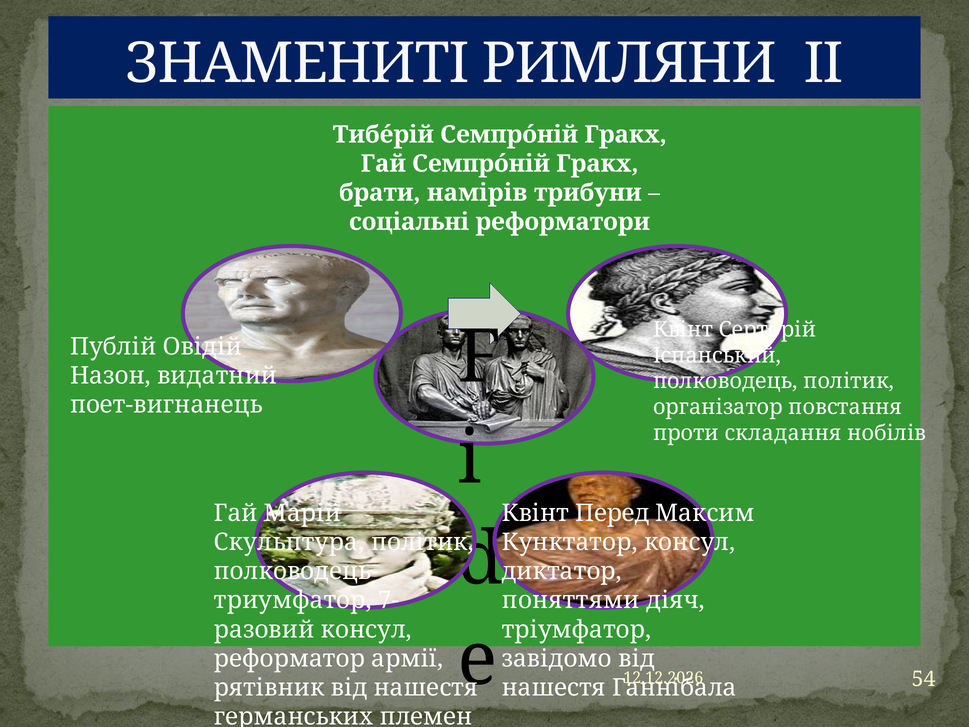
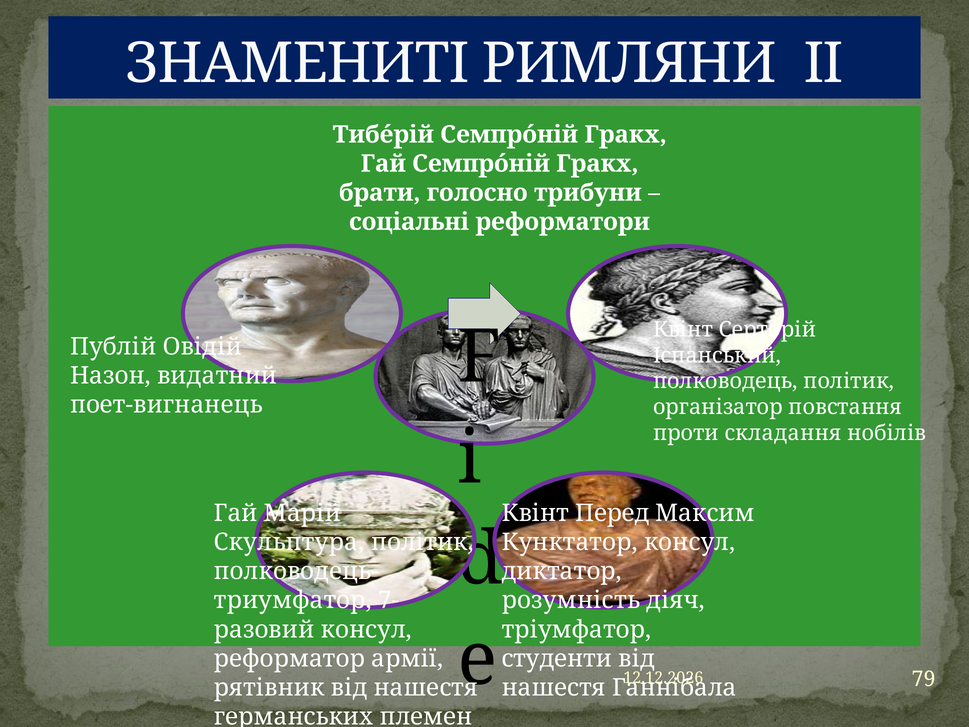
намірів: намірів -> голосно (477, 193)
поняттями: поняттями -> розумність (571, 600)
завідомо: завідомо -> студенти (557, 658)
54: 54 -> 79 (924, 679)
